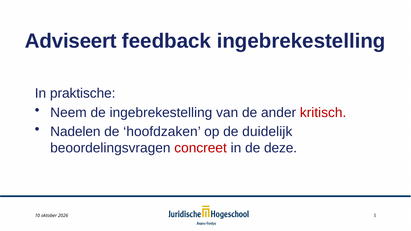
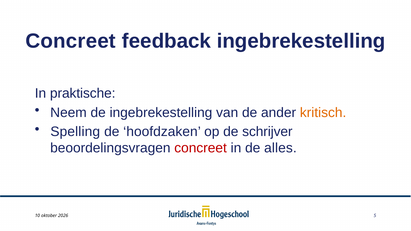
Adviseert: Adviseert -> Concreet (71, 41)
kritisch colour: red -> orange (323, 113)
Nadelen: Nadelen -> Spelling (75, 132)
duidelijk: duidelijk -> schrijver (267, 132)
deze: deze -> alles (280, 148)
